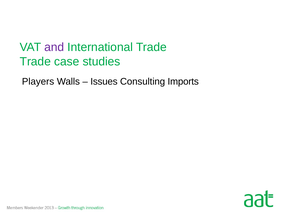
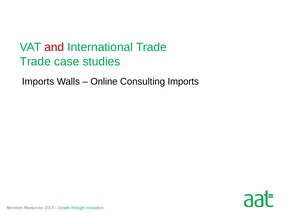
and colour: purple -> red (54, 47)
Players: Players -> Imports (38, 81)
Issues: Issues -> Online (104, 81)
